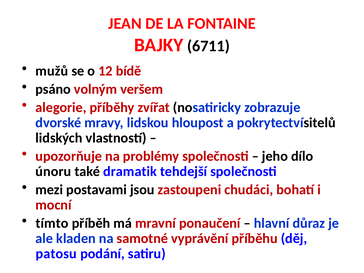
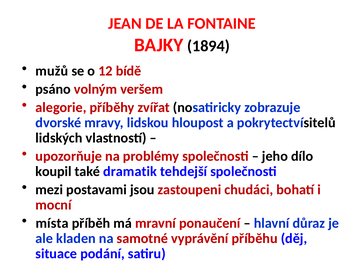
6711: 6711 -> 1894 (208, 46)
únoru: únoru -> koupil (54, 171)
tímto: tímto -> místa (52, 223)
patosu: patosu -> situace (56, 254)
